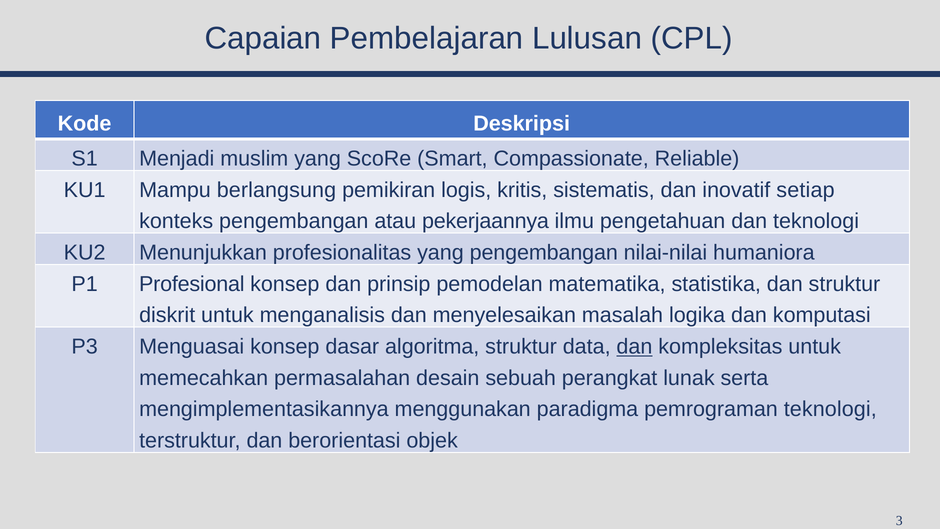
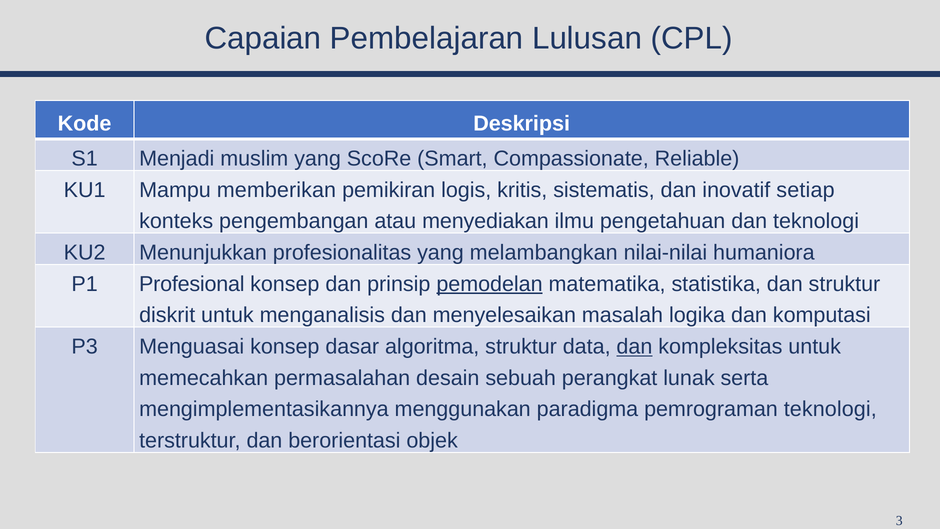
berlangsung: berlangsung -> memberikan (276, 190)
pekerjaannya: pekerjaannya -> menyediakan (485, 221)
yang pengembangan: pengembangan -> melambangkan (544, 253)
pemodelan underline: none -> present (490, 284)
